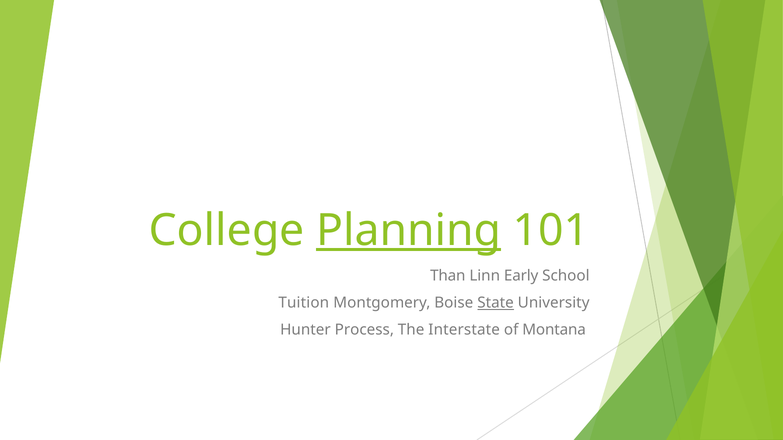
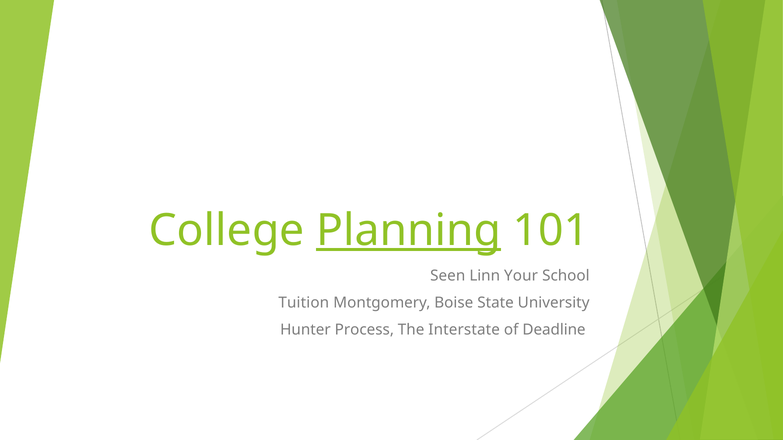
Than: Than -> Seen (448, 276)
Early: Early -> Your (521, 276)
State underline: present -> none (496, 303)
Montana: Montana -> Deadline (554, 330)
